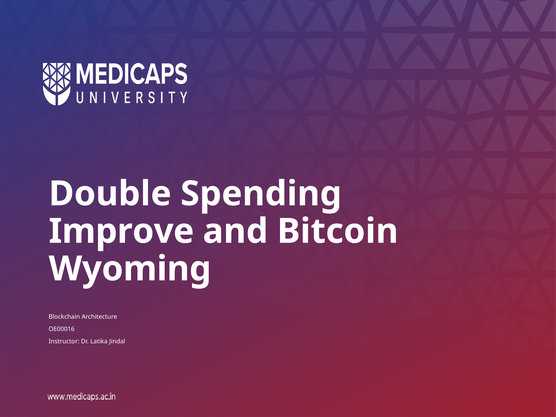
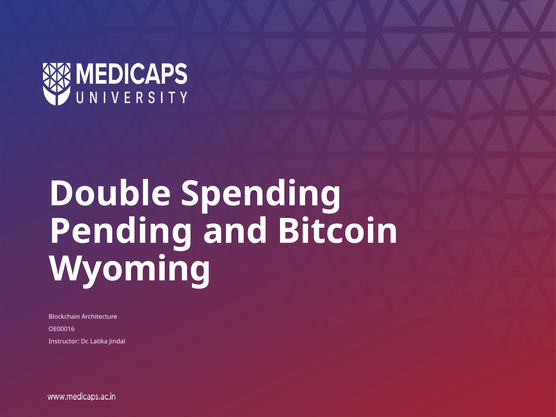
Improve: Improve -> Pending (121, 231)
